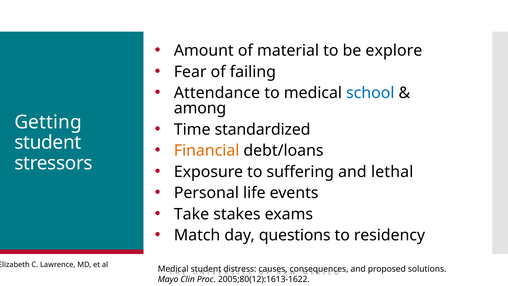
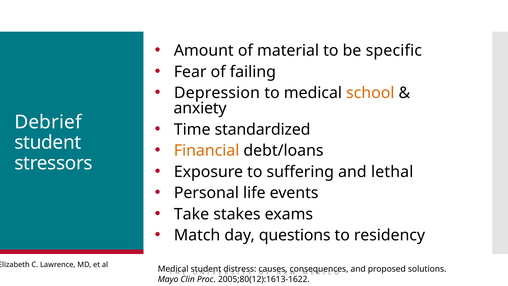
explore: explore -> specific (394, 51)
Attendance: Attendance -> Depression (217, 93)
school colour: blue -> orange (370, 93)
among: among -> anxiety (200, 108)
Getting: Getting -> Debrief (48, 122)
